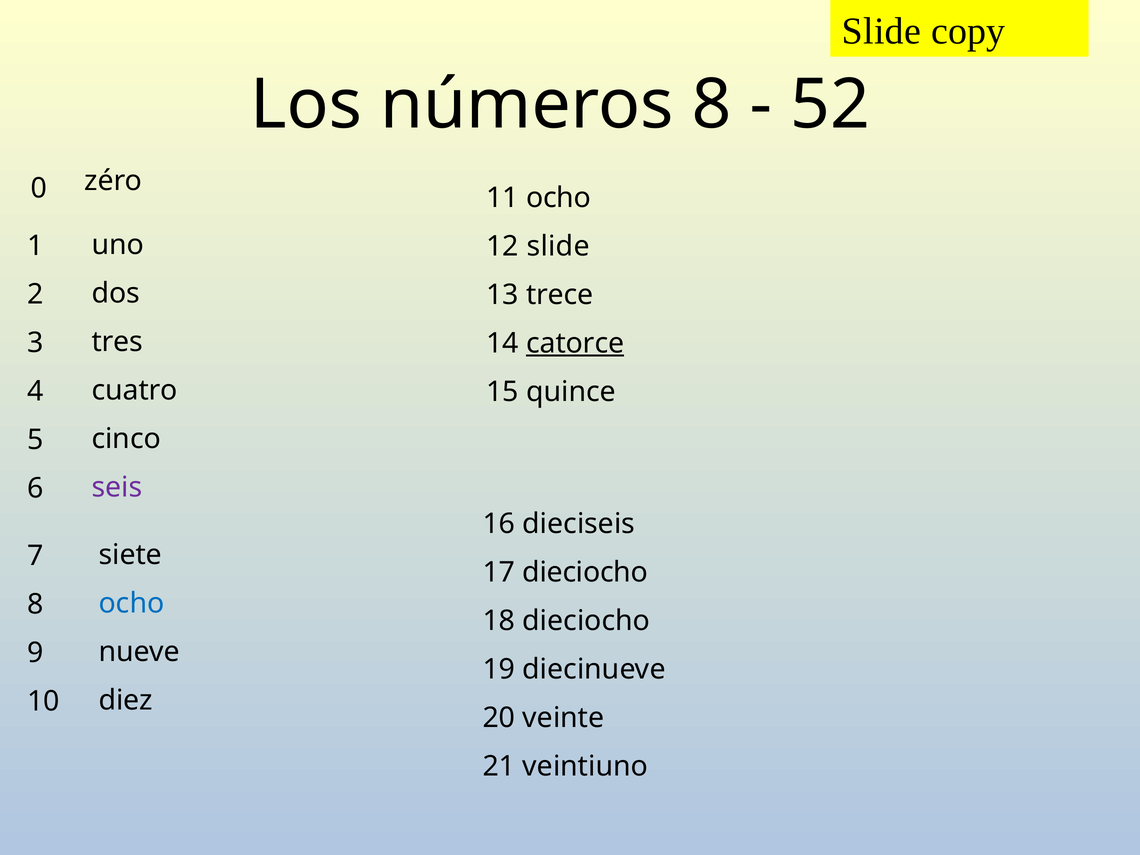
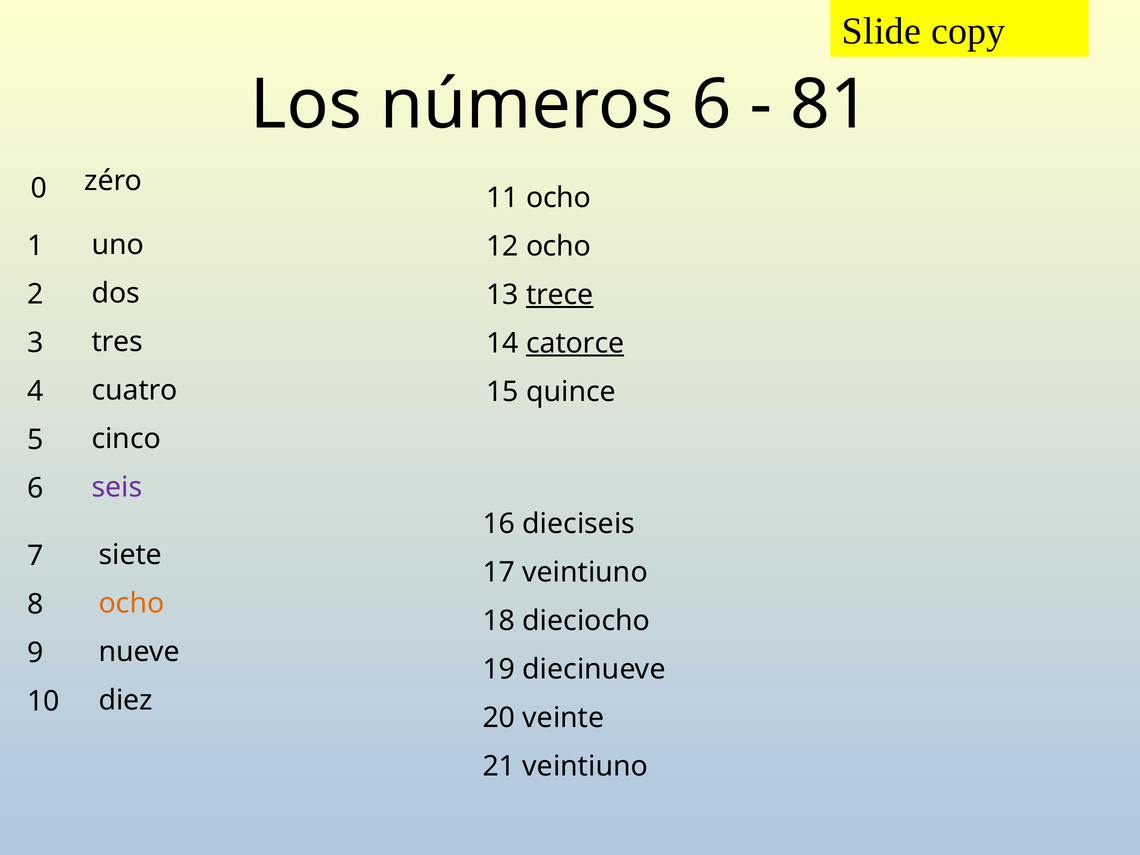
números 8: 8 -> 6 (712, 105)
52: 52 -> 81 (830, 105)
12 slide: slide -> ocho (558, 246)
trece underline: none -> present (560, 295)
17 dieciocho: dieciocho -> veintiuno (585, 572)
ocho colour: blue -> orange (132, 604)
